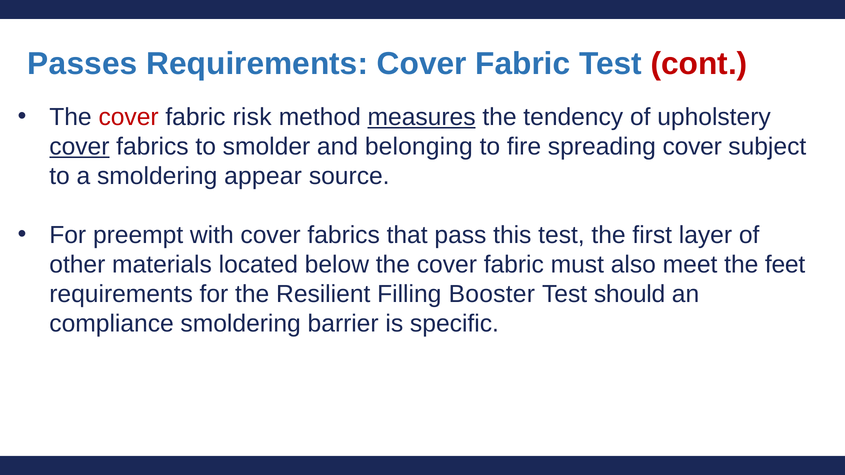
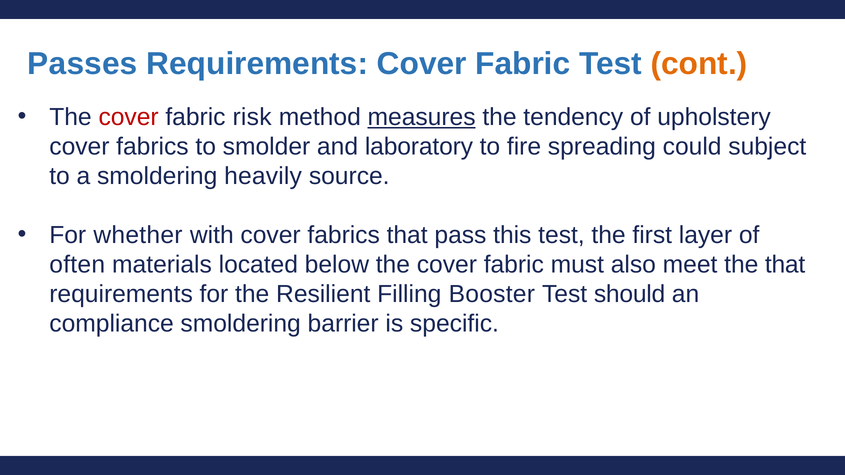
cont colour: red -> orange (699, 64)
cover underline: present -> none (79, 147)
belonging: belonging -> laboratory (419, 147)
spreading cover: cover -> could (692, 147)
appear: appear -> heavily (263, 176)
preempt: preempt -> whether (138, 235)
other: other -> often (77, 265)
the feet: feet -> that (785, 265)
